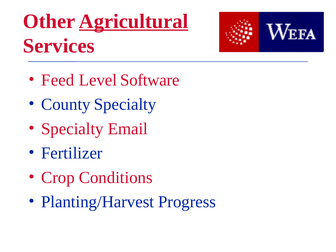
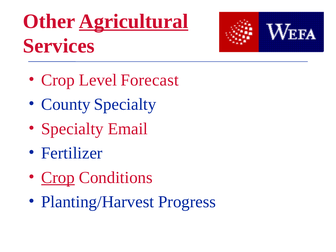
Feed: Feed -> Crop (58, 80)
Software: Software -> Forecast (150, 80)
Crop underline: none -> present (58, 178)
